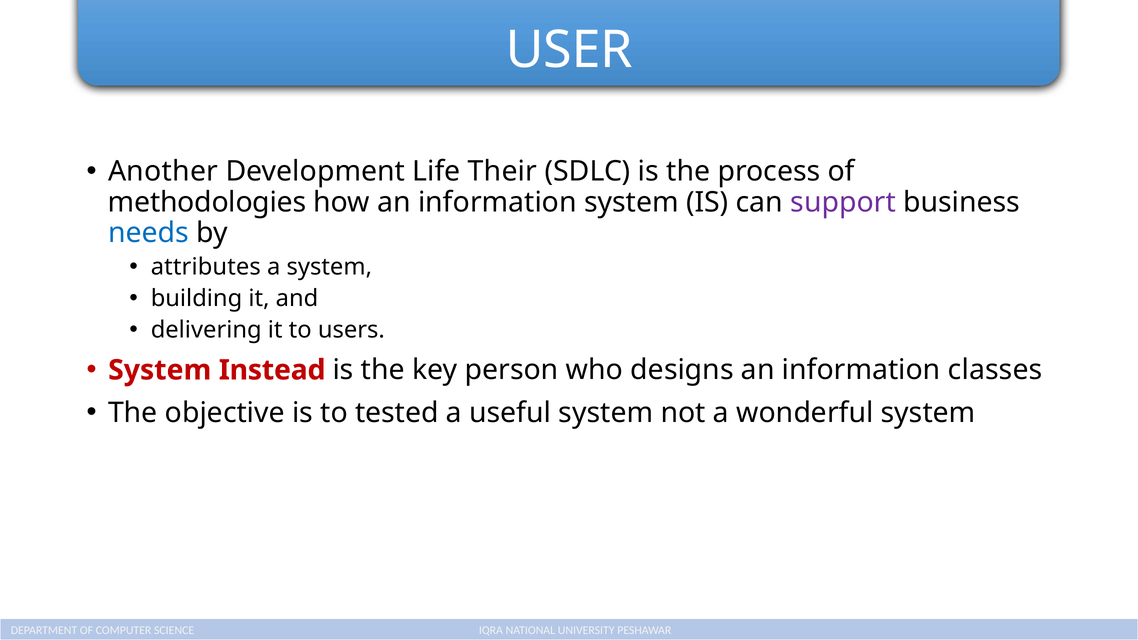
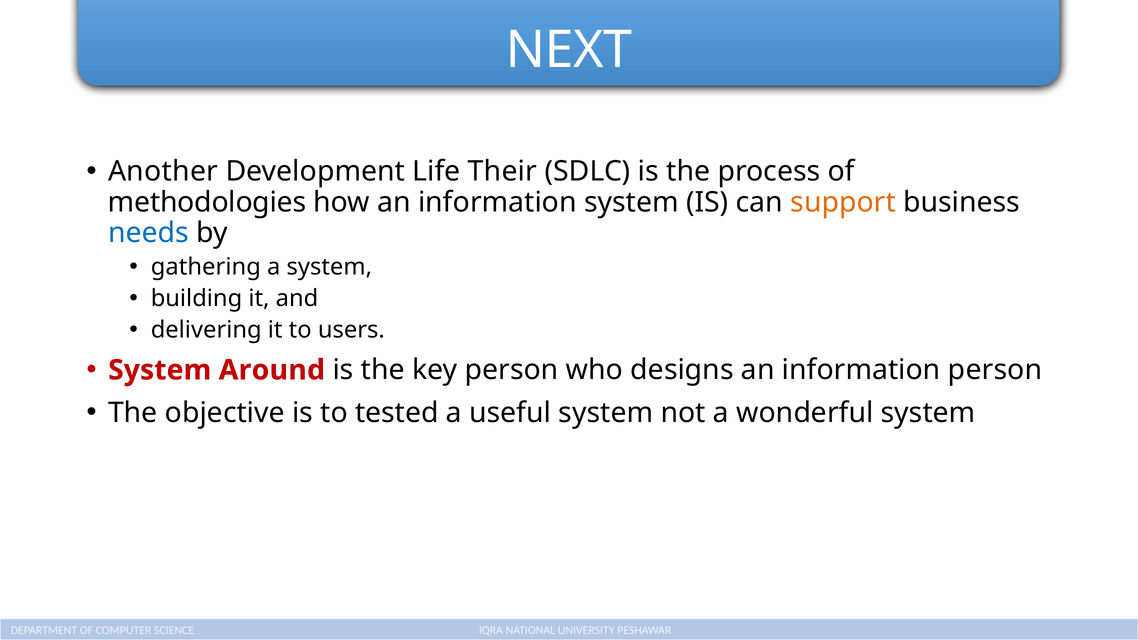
USER: USER -> NEXT (569, 50)
support colour: purple -> orange (843, 202)
attributes: attributes -> gathering (206, 267)
Instead: Instead -> Around (272, 370)
information classes: classes -> person (995, 370)
